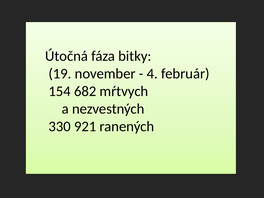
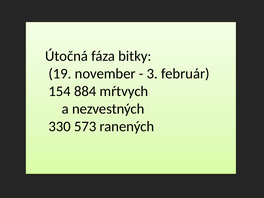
4: 4 -> 3 (152, 74)
682: 682 -> 884 (85, 91)
921: 921 -> 573 (85, 126)
